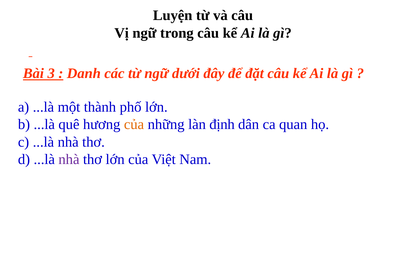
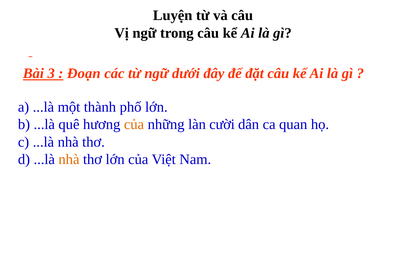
Danh: Danh -> Đoạn (84, 74)
định: định -> cười (222, 125)
nhà colour: purple -> orange (69, 159)
